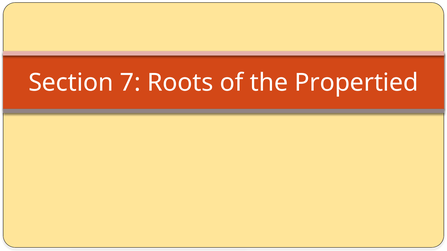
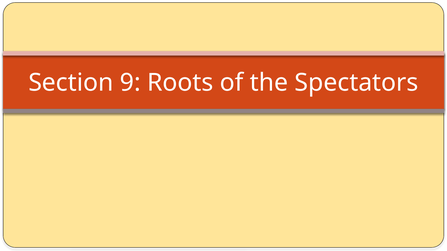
7: 7 -> 9 (130, 83)
Propertied: Propertied -> Spectators (356, 83)
